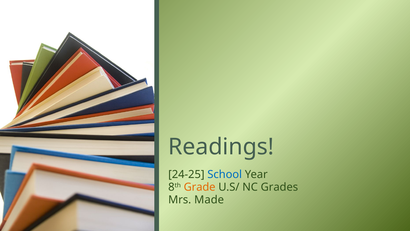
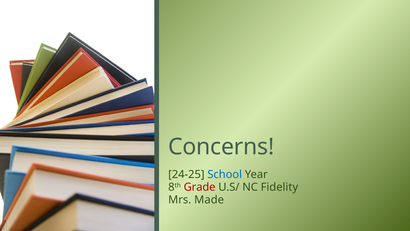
Readings: Readings -> Concerns (221, 147)
Grade colour: orange -> red (200, 187)
Grades: Grades -> Fidelity (279, 187)
